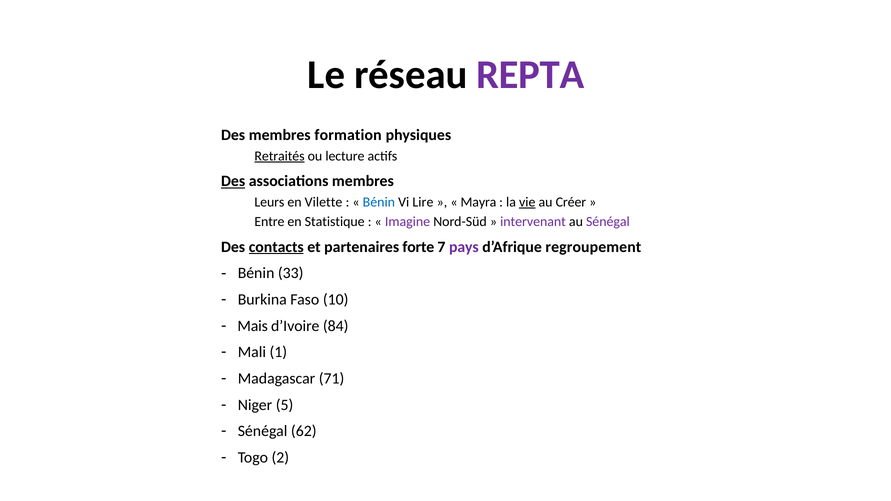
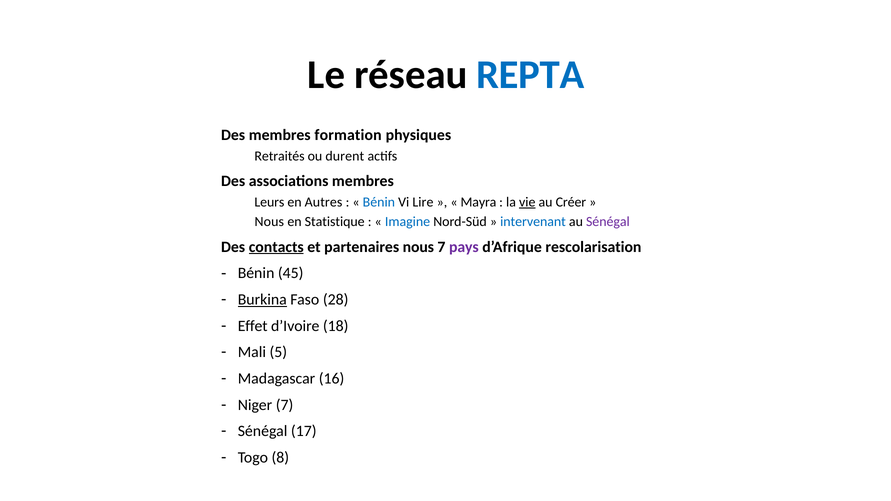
REPTA colour: purple -> blue (530, 75)
Retraités underline: present -> none (280, 156)
lecture: lecture -> durent (345, 156)
Des underline: present -> none (233, 181)
Vilette: Vilette -> Autres (324, 202)
Entre: Entre -> Nous (269, 222)
Imagine colour: purple -> blue (408, 222)
intervenant colour: purple -> blue (533, 222)
partenaires forte: forte -> nous (418, 247)
regroupement: regroupement -> rescolarisation (593, 247)
33: 33 -> 45 (291, 273)
Burkina underline: none -> present (262, 300)
10: 10 -> 28 (336, 300)
Mais: Mais -> Effet (253, 326)
84: 84 -> 18 (336, 326)
1: 1 -> 5 (278, 352)
71: 71 -> 16 (332, 379)
Niger 5: 5 -> 7 (285, 405)
62: 62 -> 17 (304, 431)
2: 2 -> 8 (280, 458)
